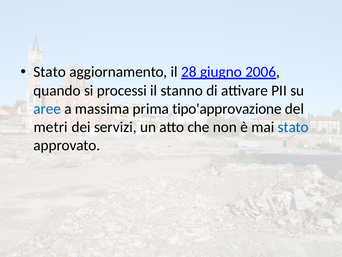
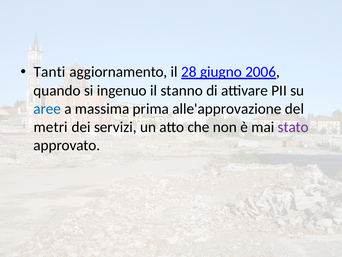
Stato: Stato -> Tanti (50, 72)
processi: processi -> ingenuo (122, 90)
tipo'approvazione: tipo'approvazione -> alle'approvazione (227, 109)
stato colour: blue -> purple (293, 127)
